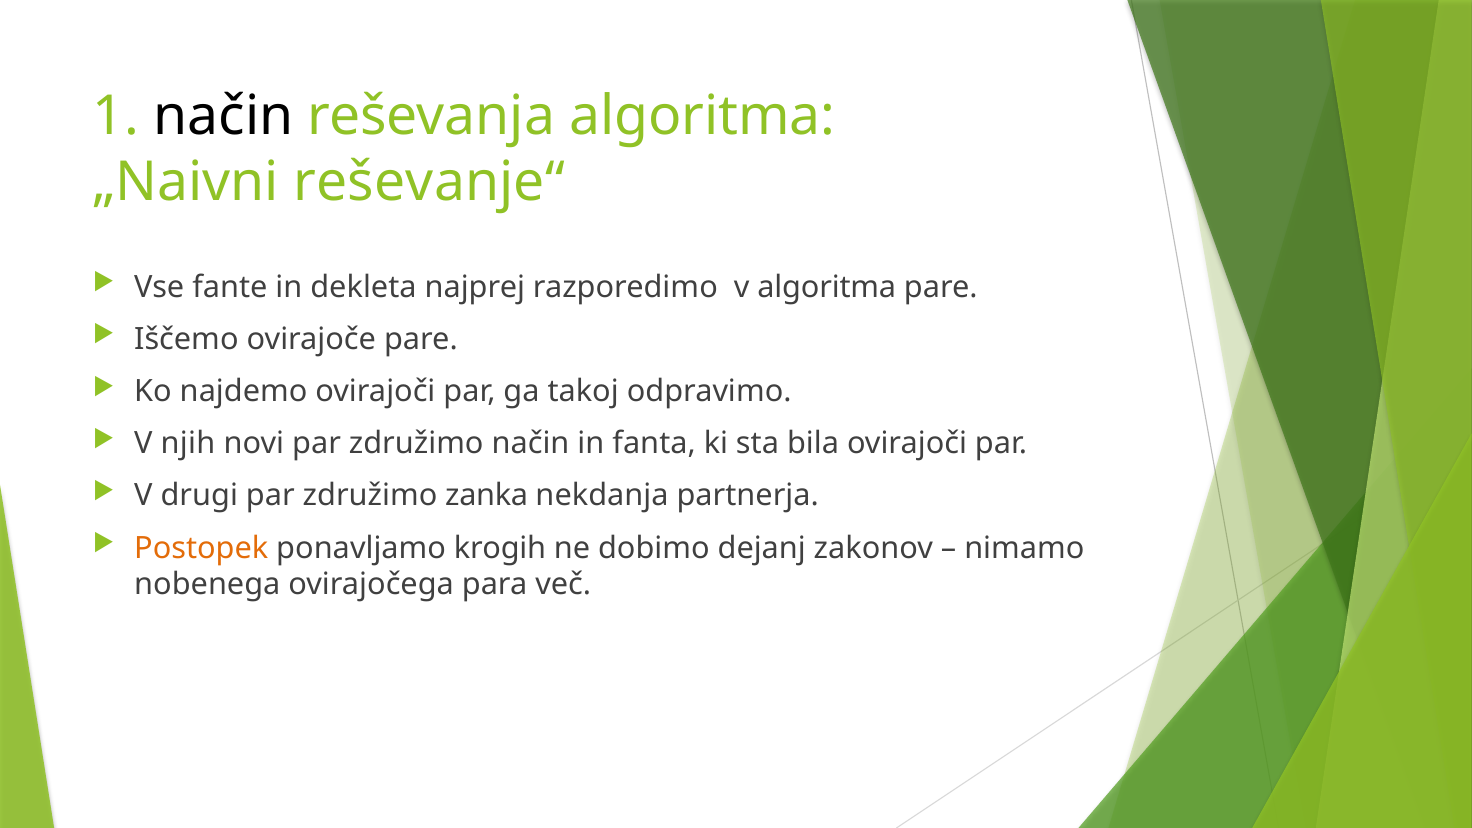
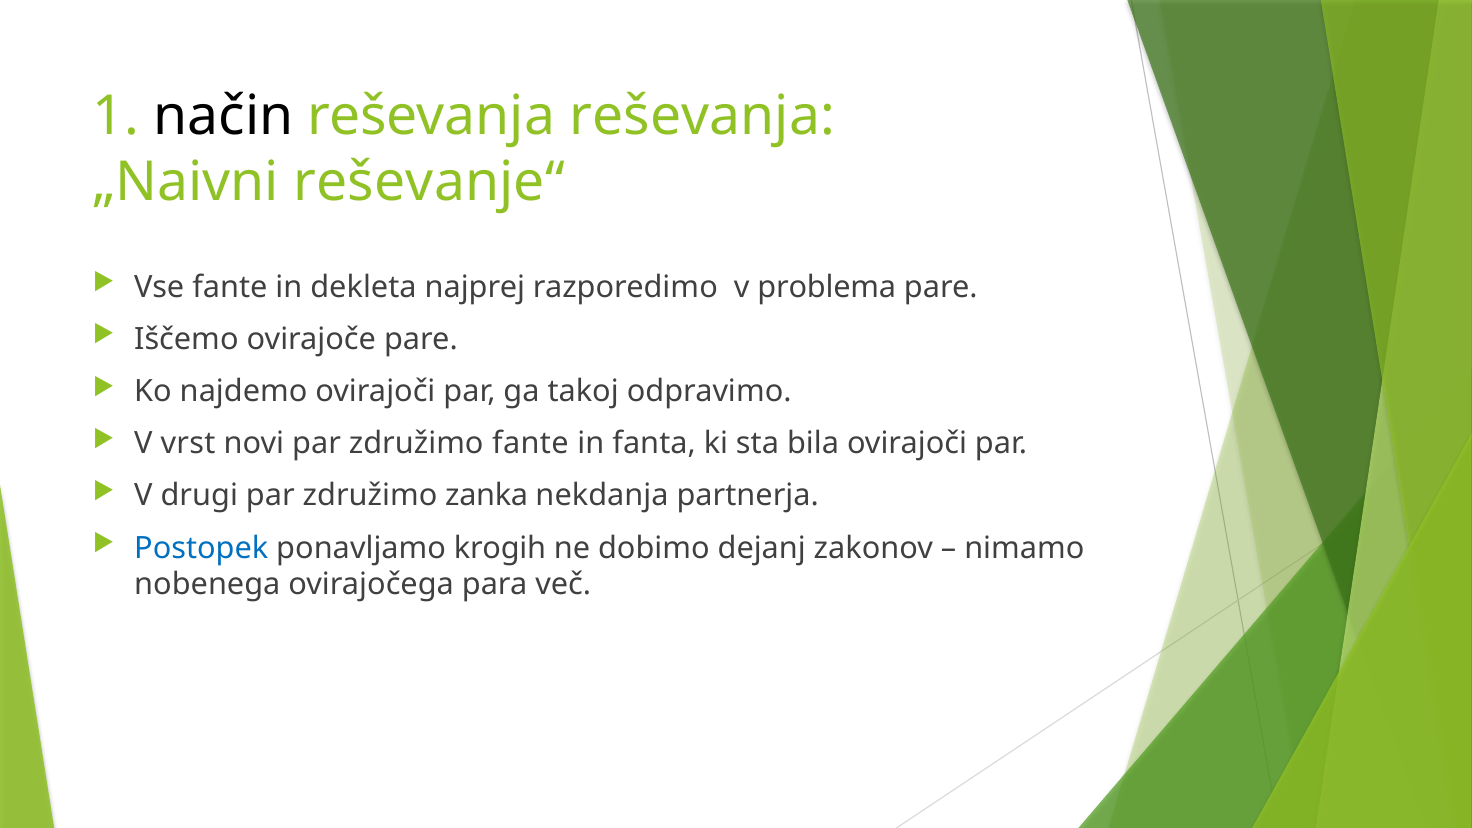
reševanja algoritma: algoritma -> reševanja (702, 116)
v algoritma: algoritma -> problema (827, 287)
njih: njih -> vrst (188, 444)
združimo način: način -> fante (530, 444)
Postopek colour: orange -> blue (201, 548)
